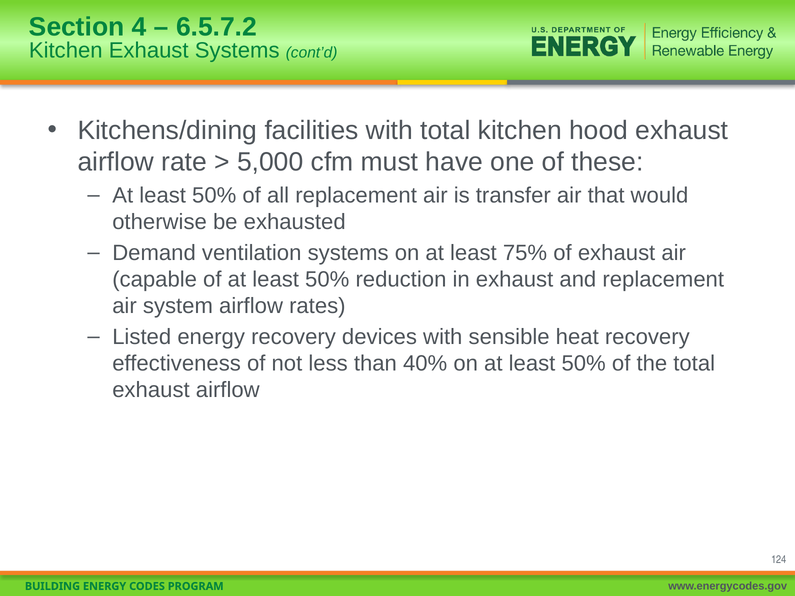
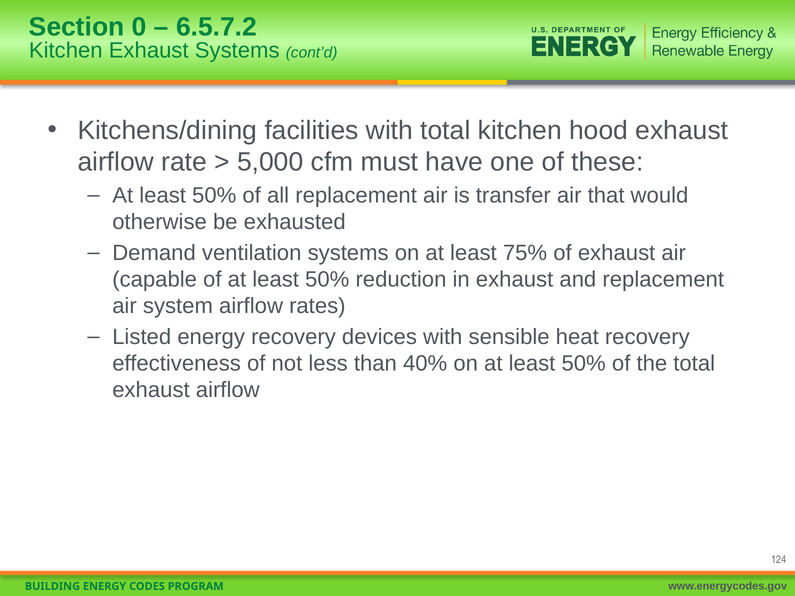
4: 4 -> 0 (139, 27)
